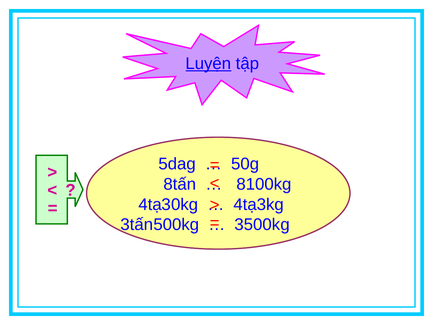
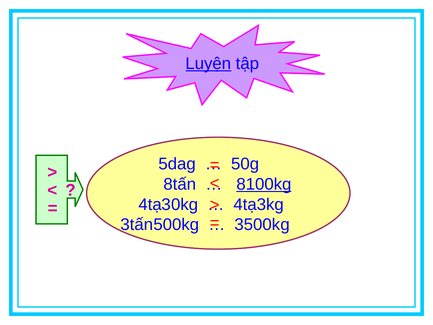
8100kg underline: none -> present (264, 184)
